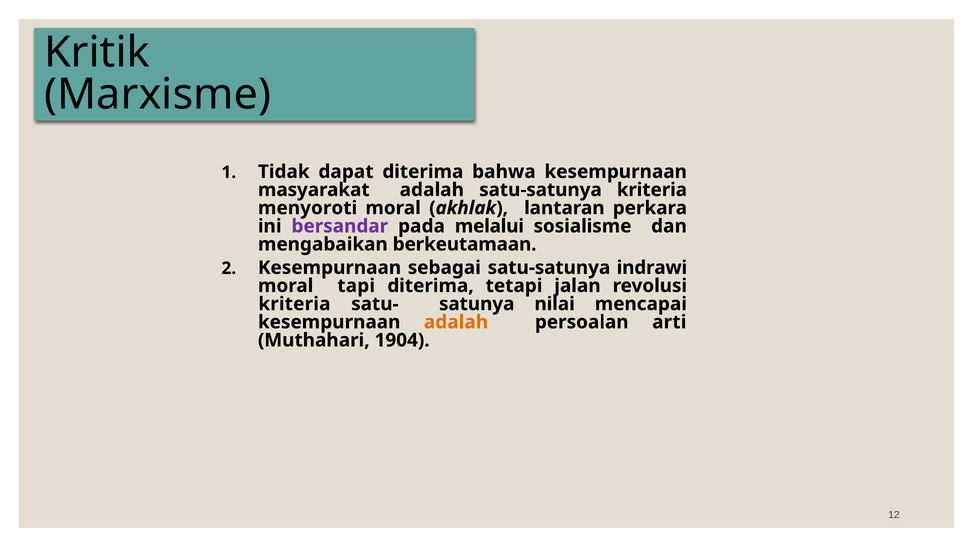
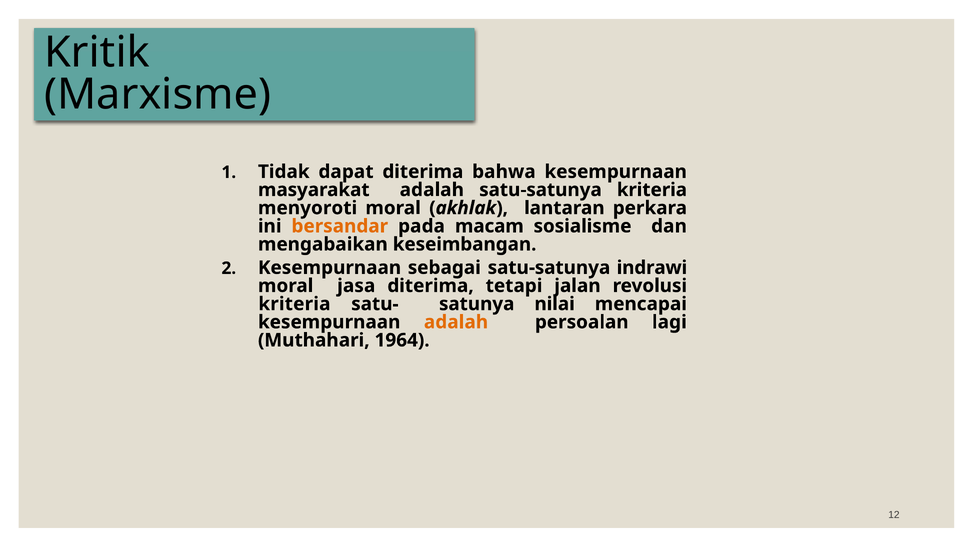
bersandar colour: purple -> orange (340, 226)
melalui: melalui -> macam (489, 226)
berkeutamaan: berkeutamaan -> keseimbangan (465, 244)
tapi: tapi -> jasa (356, 286)
arti: arti -> lagi (669, 322)
1904: 1904 -> 1964 (402, 340)
